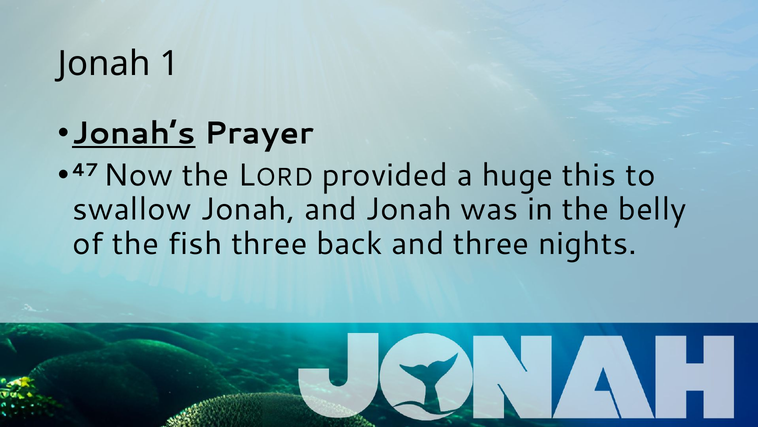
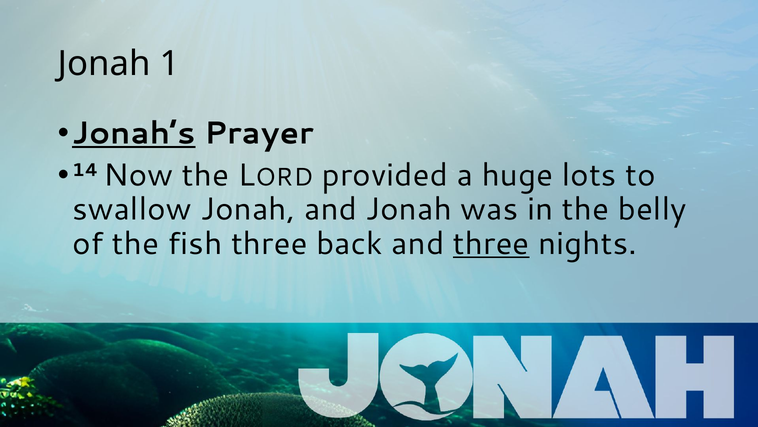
47: 47 -> 14 (85, 170)
this: this -> lots (589, 175)
three underline: none -> present (491, 243)
